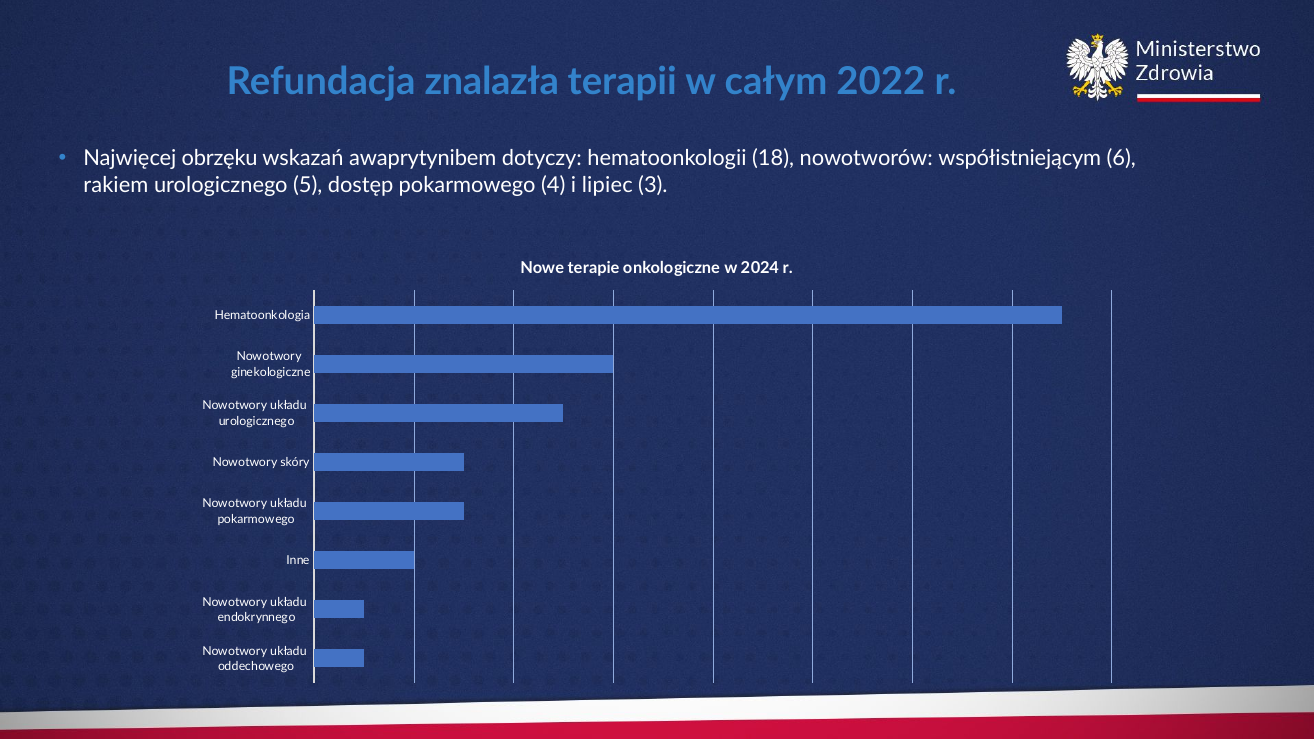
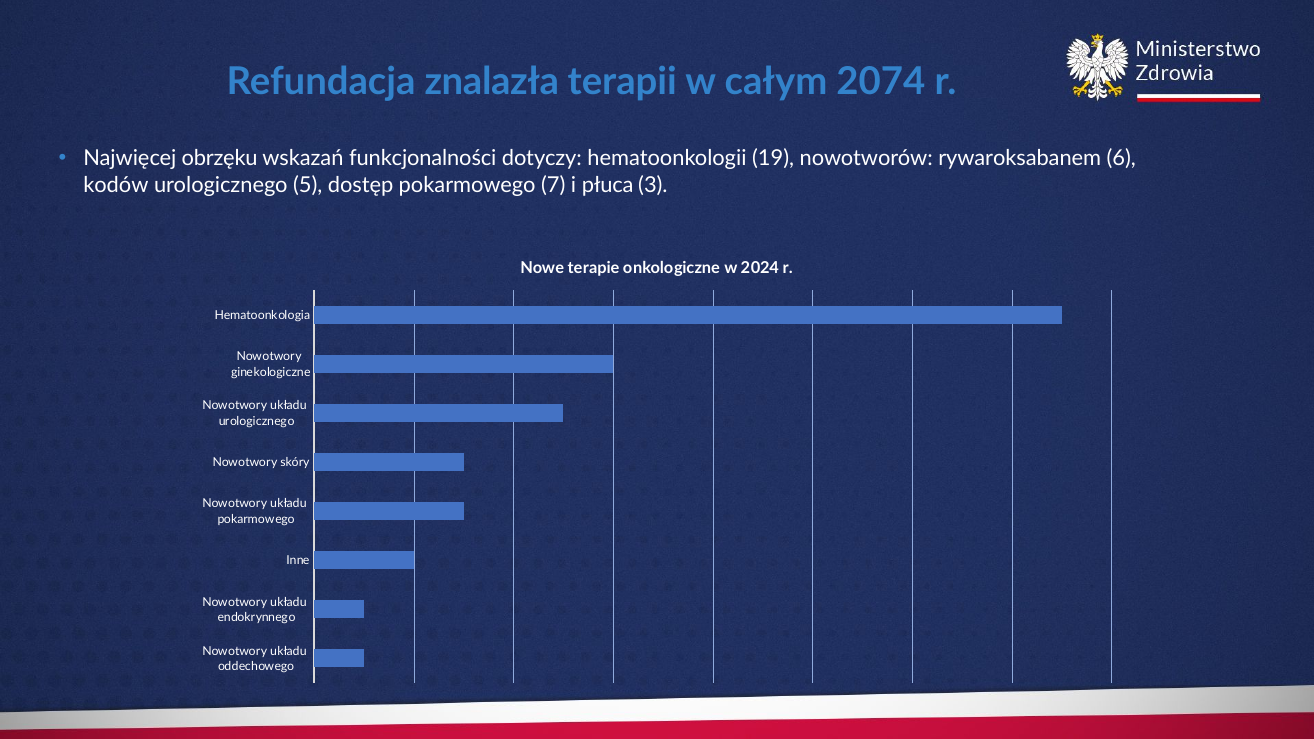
2022: 2022 -> 2074 (881, 82)
awaprytynibem: awaprytynibem -> funkcjonalności (423, 159)
18: 18 -> 19 (773, 159)
współistniejącym: współistniejącym -> rywaroksabanem (1020, 159)
rakiem: rakiem -> kodów (116, 185)
4: 4 -> 7 (553, 185)
lipiec: lipiec -> płuca (608, 185)
